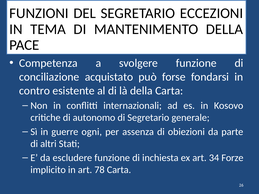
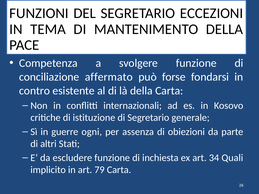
acquistato: acquistato -> affermato (109, 77)
autonomo: autonomo -> istituzione (94, 118)
Forze: Forze -> Quali (232, 158)
78: 78 -> 79 (99, 170)
